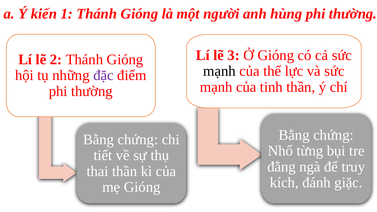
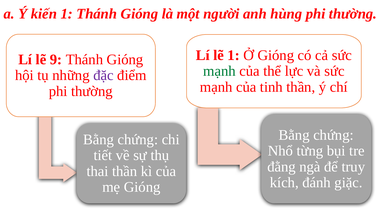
lẽ 3: 3 -> 1 (234, 55)
2: 2 -> 9 (56, 60)
mạnh colour: black -> green (219, 71)
